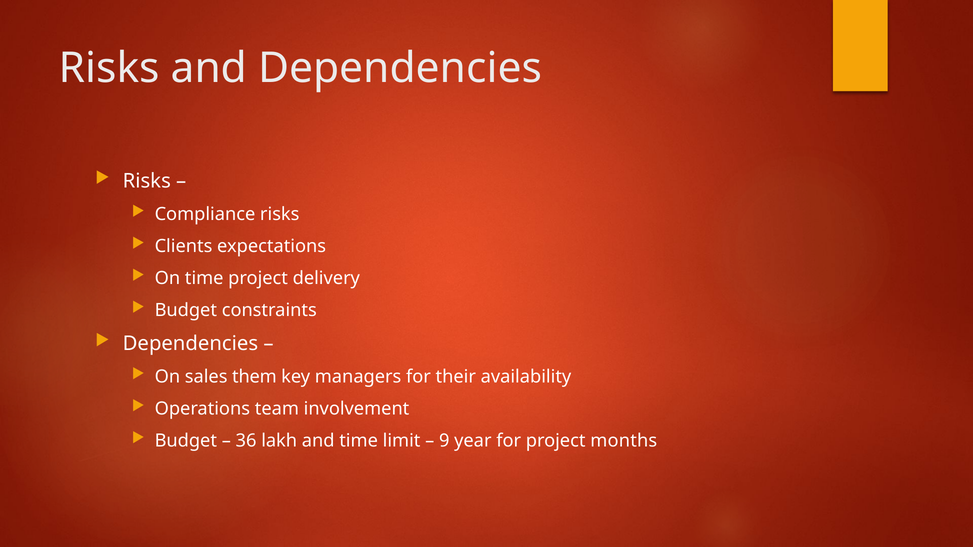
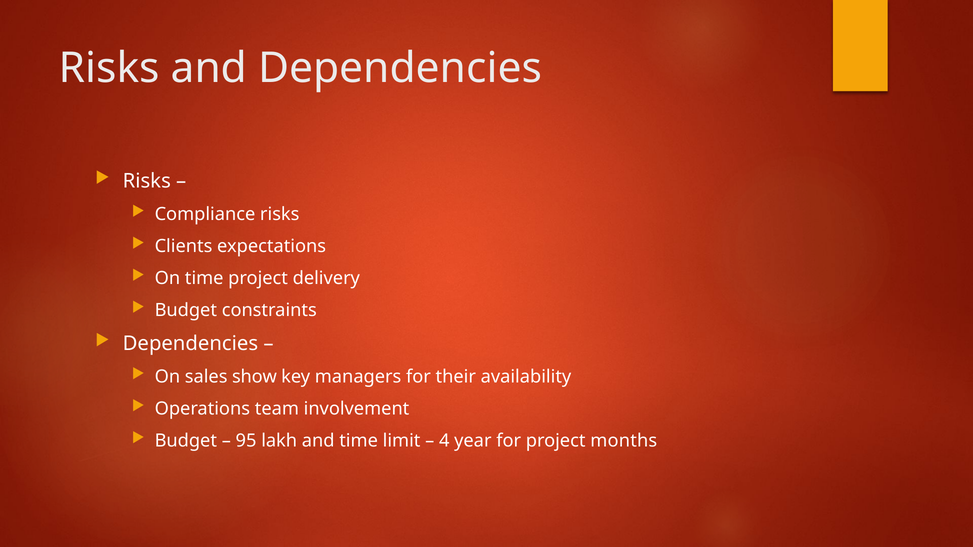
them: them -> show (254, 377)
36: 36 -> 95 (246, 441)
9: 9 -> 4 (444, 441)
